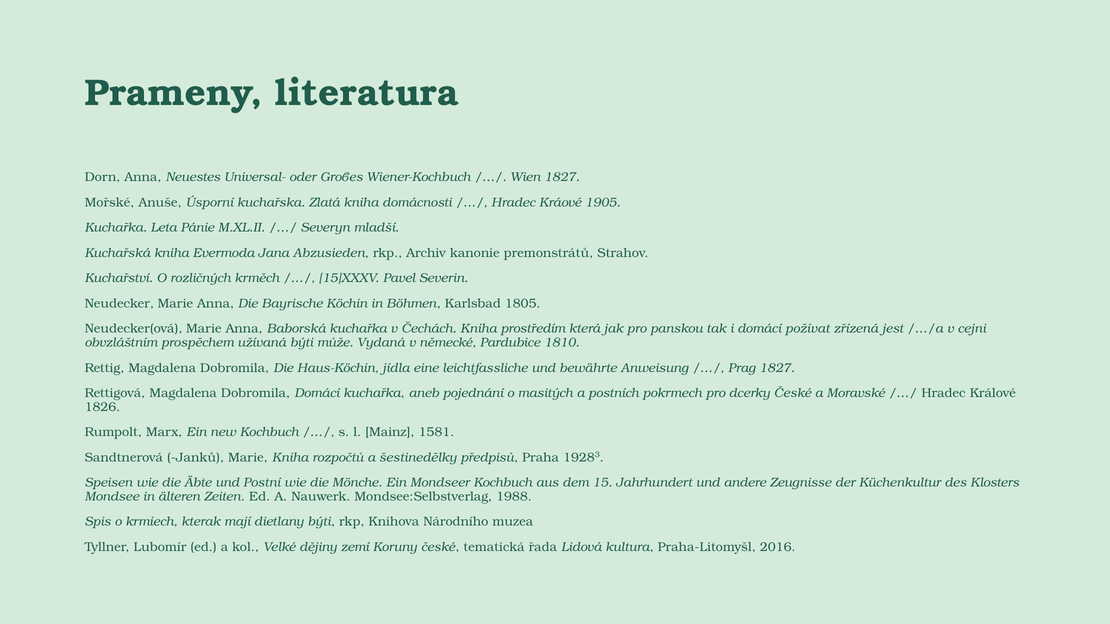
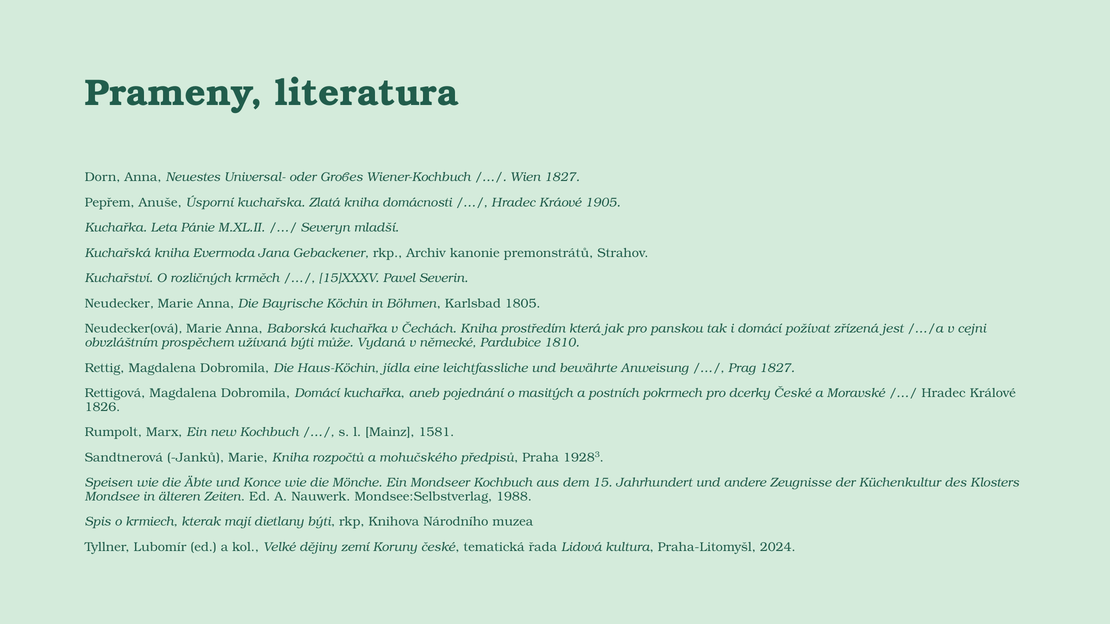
Mořské: Mořské -> Pepřem (110, 202)
Abzusieden: Abzusieden -> Gebackener (331, 253)
šestinedělky: šestinedělky -> mohučského (418, 458)
Postní: Postní -> Konce (262, 483)
2016: 2016 -> 2024 (778, 547)
